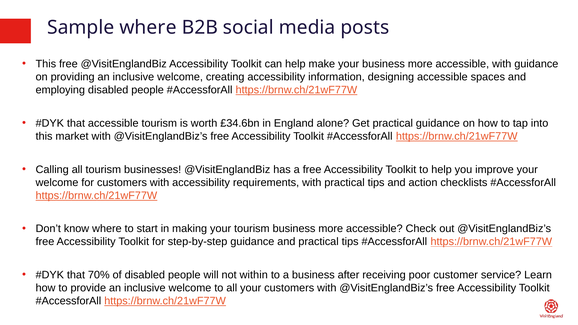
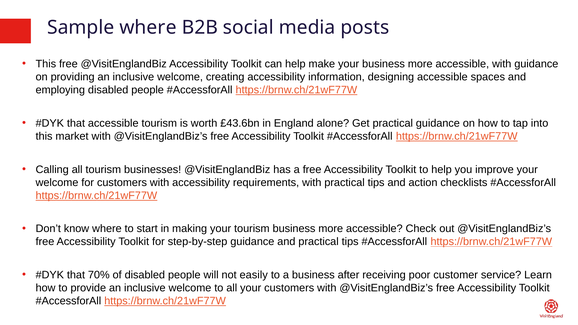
£34.6bn: £34.6bn -> £43.6bn (240, 123)
within: within -> easily (254, 275)
